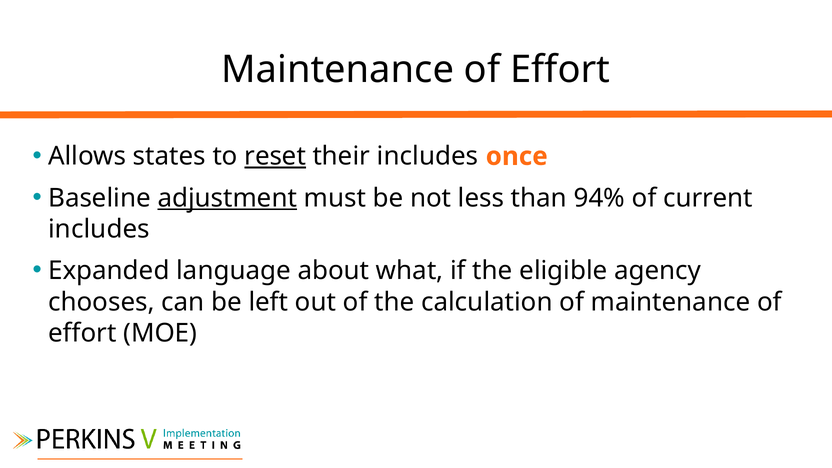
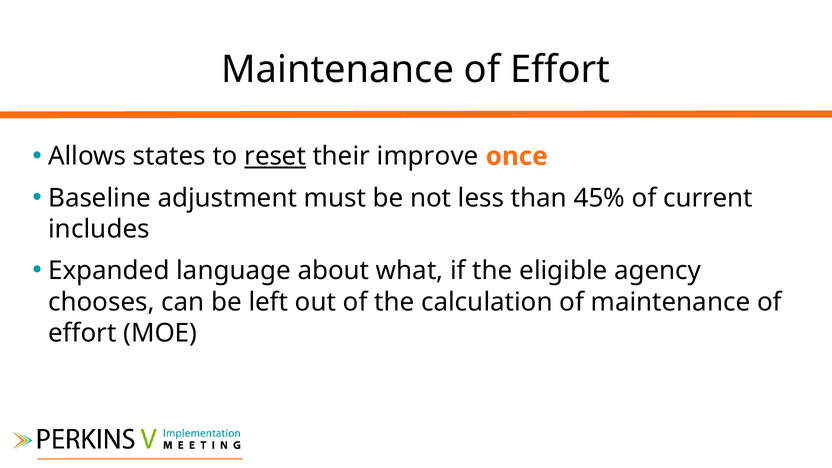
their includes: includes -> improve (428, 156)
adjustment underline: present -> none (227, 198)
94%: 94% -> 45% (599, 198)
